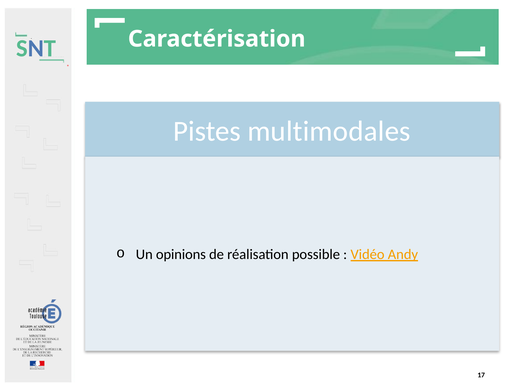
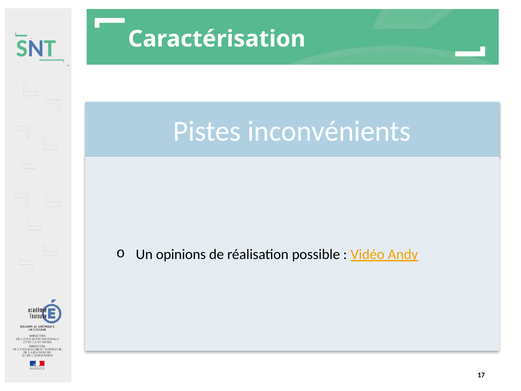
multimodales: multimodales -> inconvénients (329, 131)
